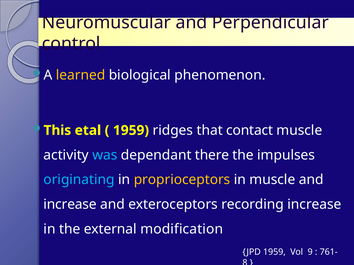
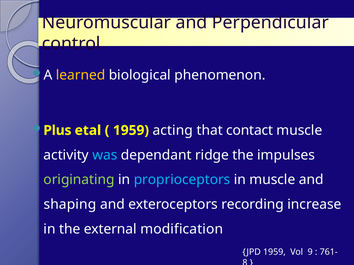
This: This -> Plus (57, 131)
ridges: ridges -> acting (173, 131)
there: there -> ridge (212, 155)
originating colour: light blue -> light green (79, 180)
proprioceptors colour: yellow -> light blue (182, 180)
increase: increase -> shaping (70, 205)
